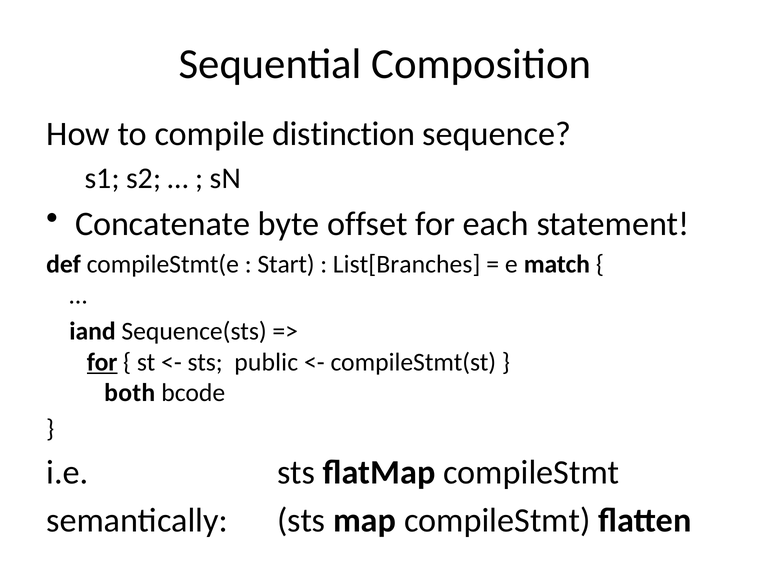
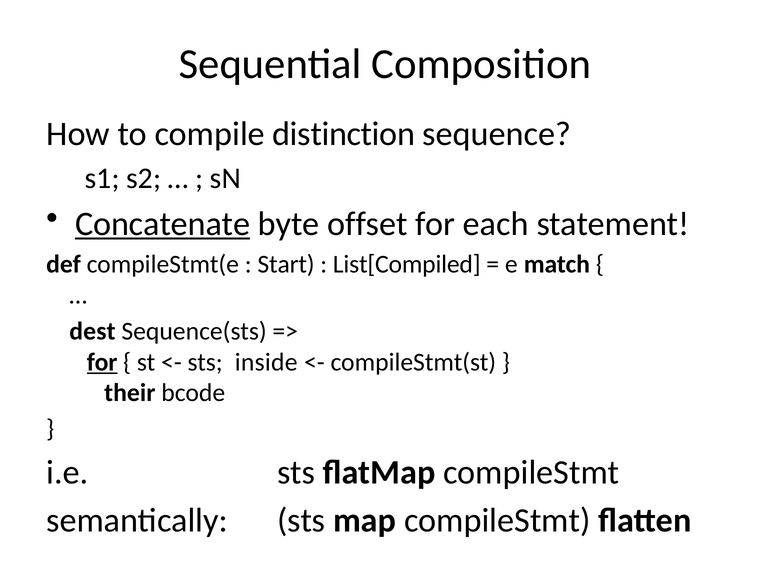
Concatenate underline: none -> present (163, 224)
List[Branches: List[Branches -> List[Compiled (407, 264)
iand: iand -> dest (92, 331)
public: public -> inside (266, 362)
both: both -> their (130, 393)
